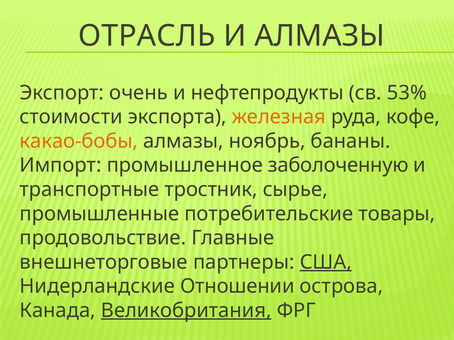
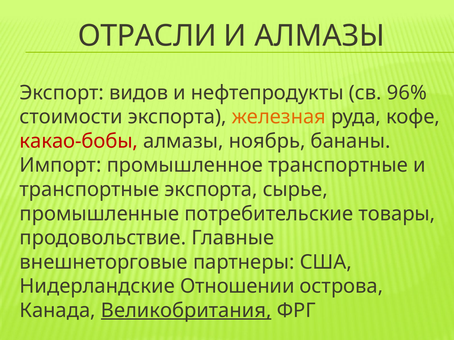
ОТРАСЛЬ: ОТРАСЛЬ -> ОТРАСЛИ (147, 36)
очень: очень -> видов (139, 93)
53%: 53% -> 96% (407, 93)
какао-бобы colour: orange -> red (79, 141)
промышленное заболоченную: заболоченную -> транспортные (338, 166)
транспортные тростник: тростник -> экспорта (211, 190)
США underline: present -> none (326, 262)
